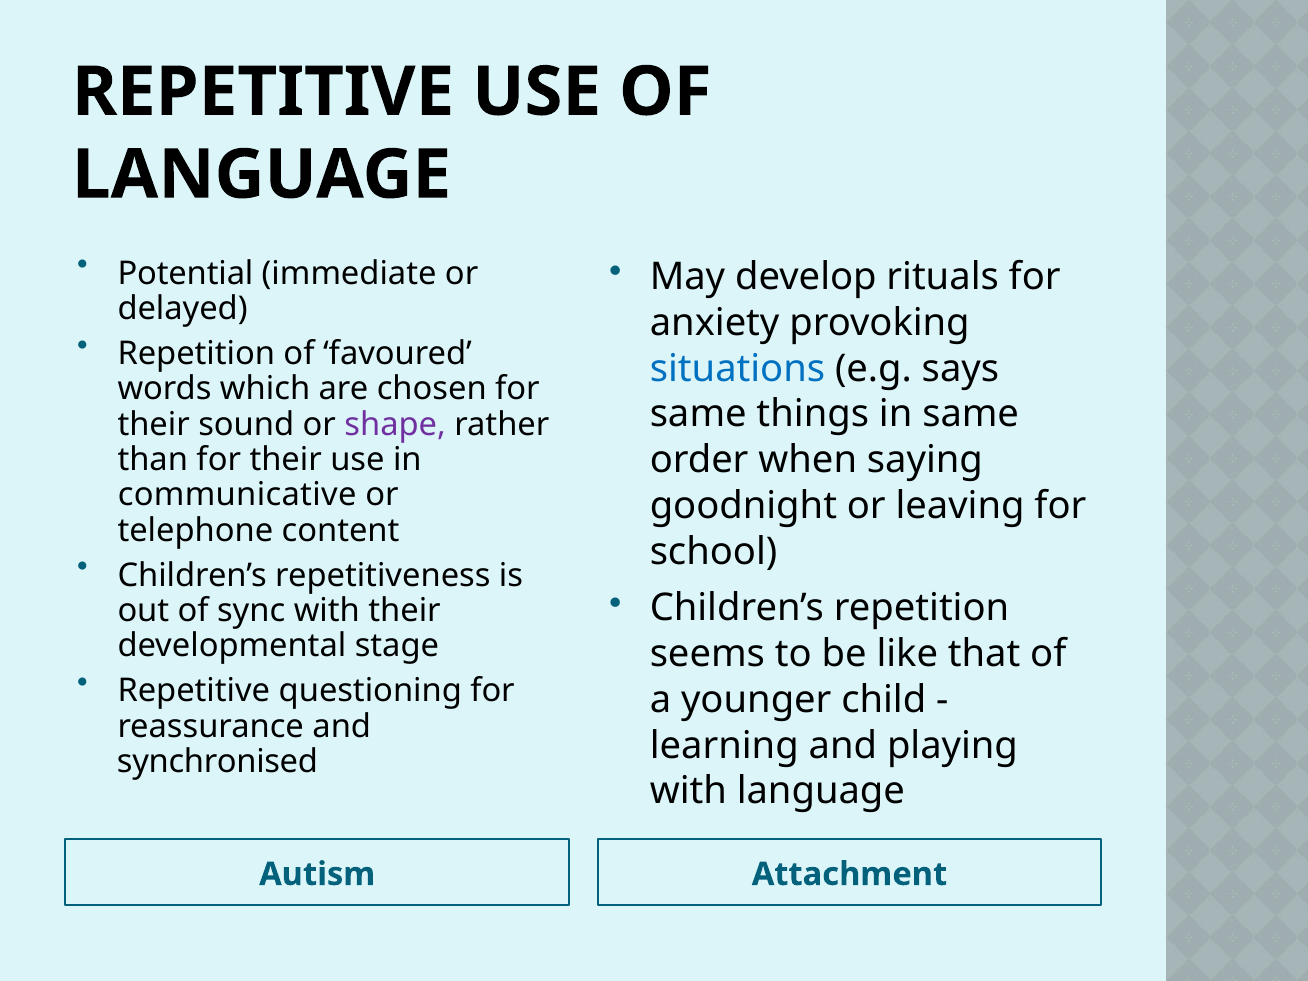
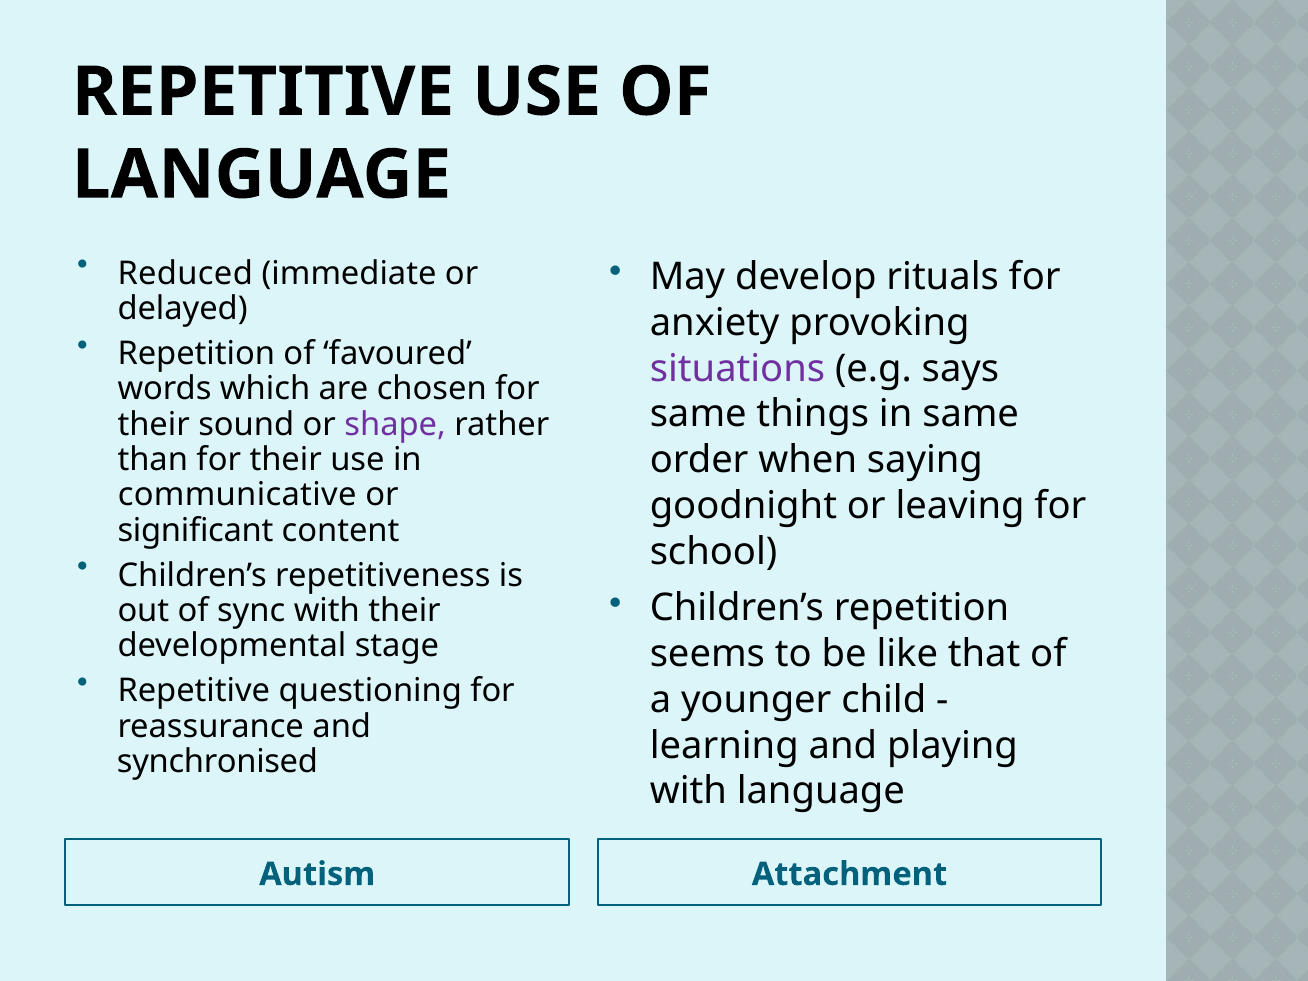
Potential: Potential -> Reduced (185, 273)
situations colour: blue -> purple (737, 368)
telephone: telephone -> significant (195, 530)
